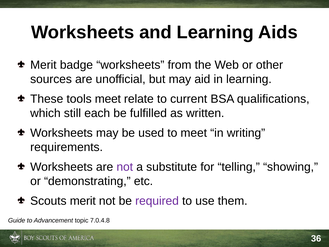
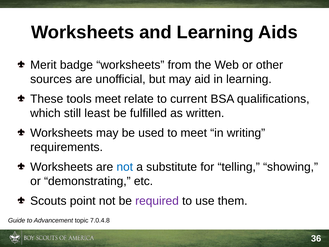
each: each -> least (97, 113)
not colour: purple -> blue (125, 167)
Scouts merit: merit -> point (83, 201)
